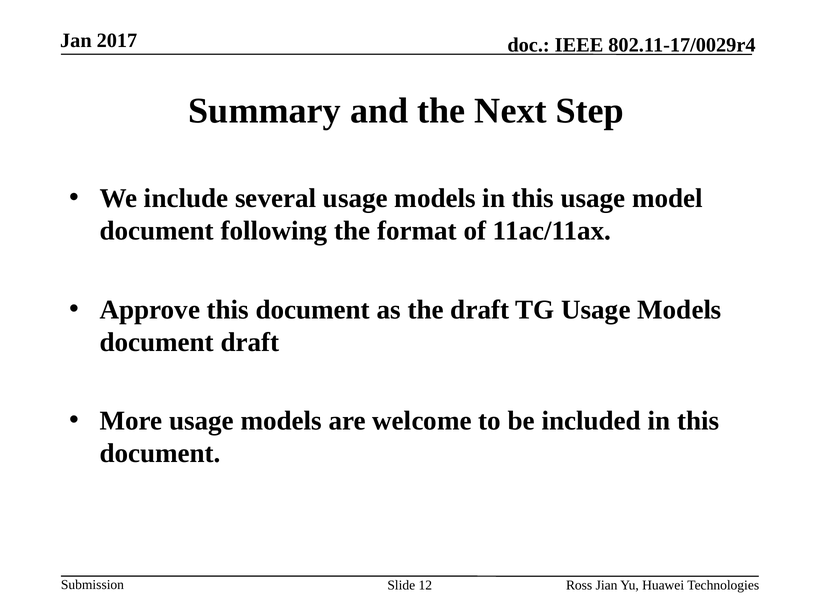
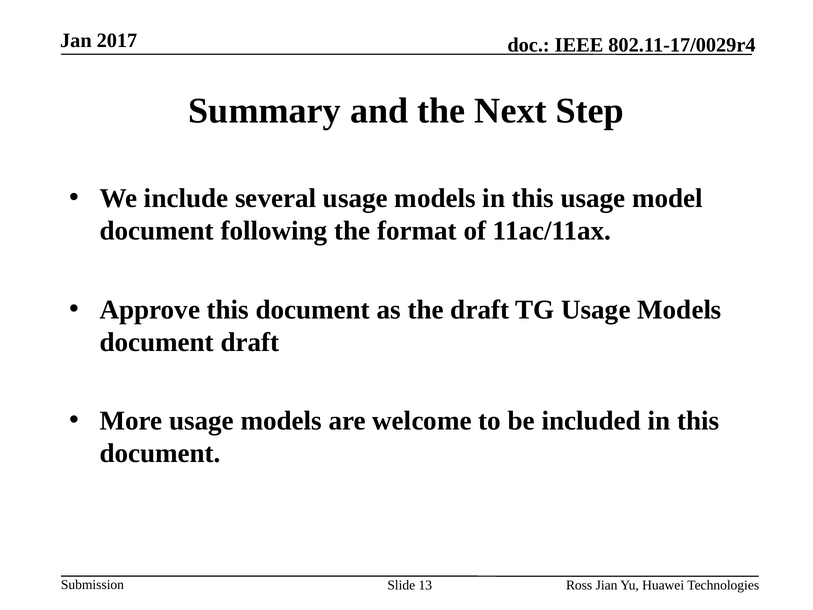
12: 12 -> 13 (425, 585)
